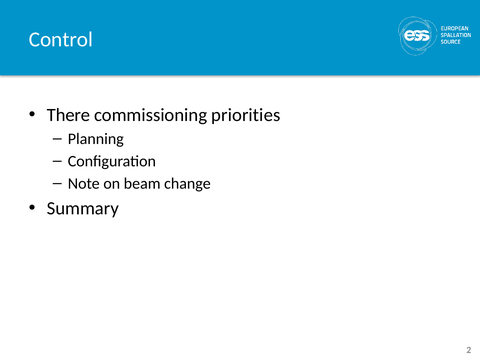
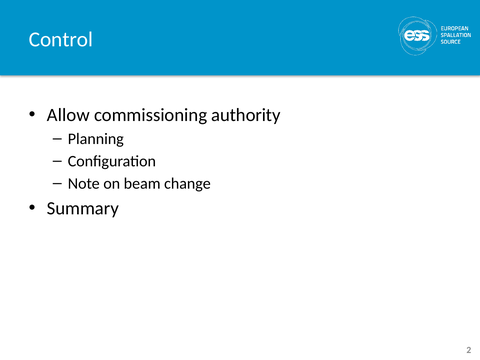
There: There -> Allow (68, 115)
priorities: priorities -> authority (246, 115)
